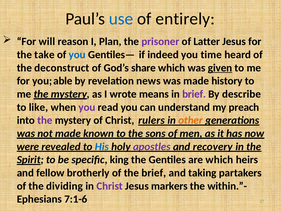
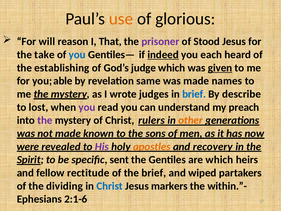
use colour: blue -> orange (121, 19)
entirely: entirely -> glorious (185, 19)
Plan: Plan -> That (110, 41)
Latter: Latter -> Stood (207, 41)
indeed underline: none -> present (163, 55)
time: time -> each (211, 55)
deconstruct: deconstruct -> establishing (62, 68)
share: share -> judge (144, 68)
news: news -> same (148, 81)
history: history -> names (227, 81)
means: means -> judges (154, 94)
brief colour: purple -> blue (194, 94)
like: like -> lost (39, 107)
His colour: blue -> purple (102, 146)
apostles colour: purple -> orange (152, 146)
king: king -> sent (119, 160)
brotherly: brotherly -> rectitude (88, 173)
taking: taking -> wiped (202, 173)
Christ colour: purple -> blue (110, 186)
7:1-6: 7:1-6 -> 2:1-6 (76, 199)
